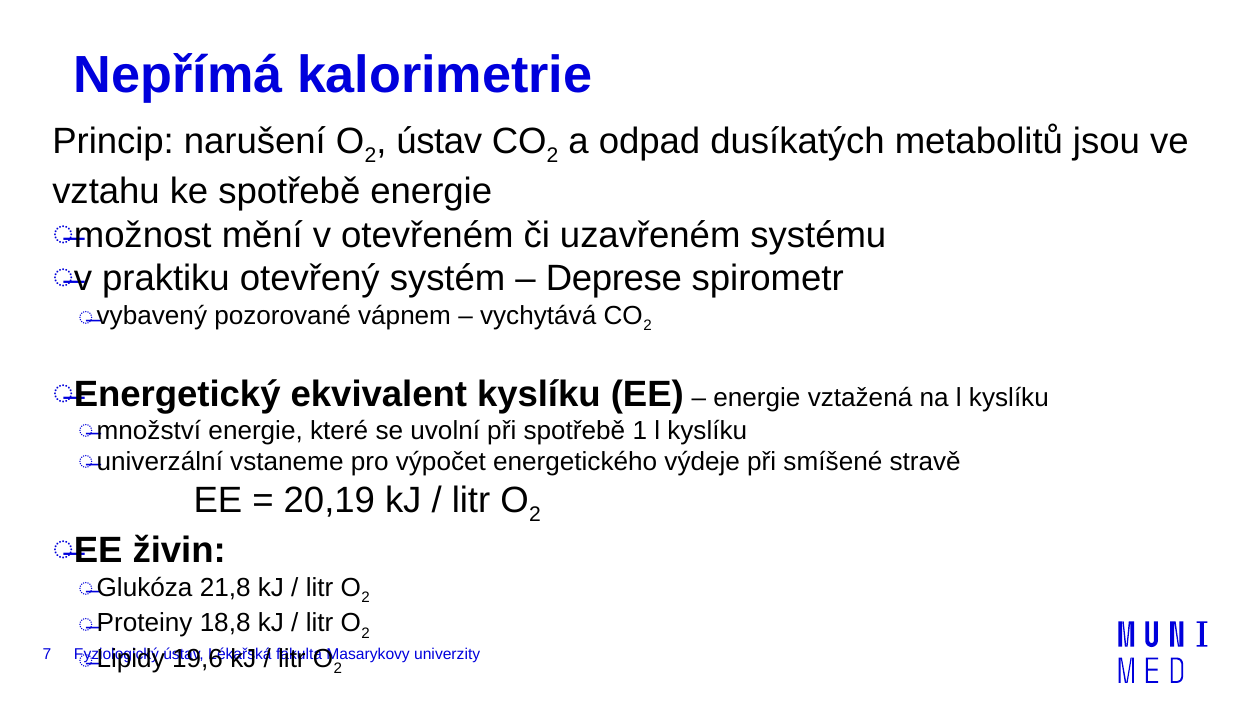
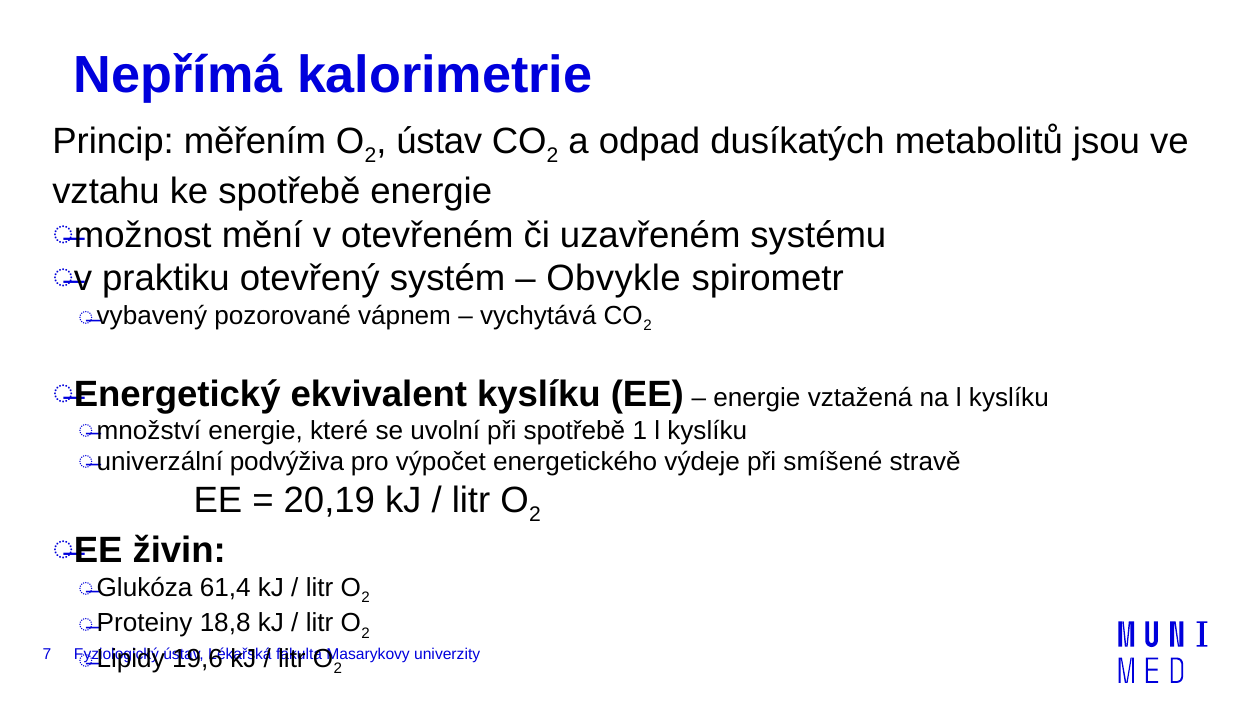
narušení: narušení -> měřením (255, 141)
Deprese: Deprese -> Obvykle (614, 279)
vstaneme: vstaneme -> podvýživa (287, 462)
21,8: 21,8 -> 61,4 (225, 587)
